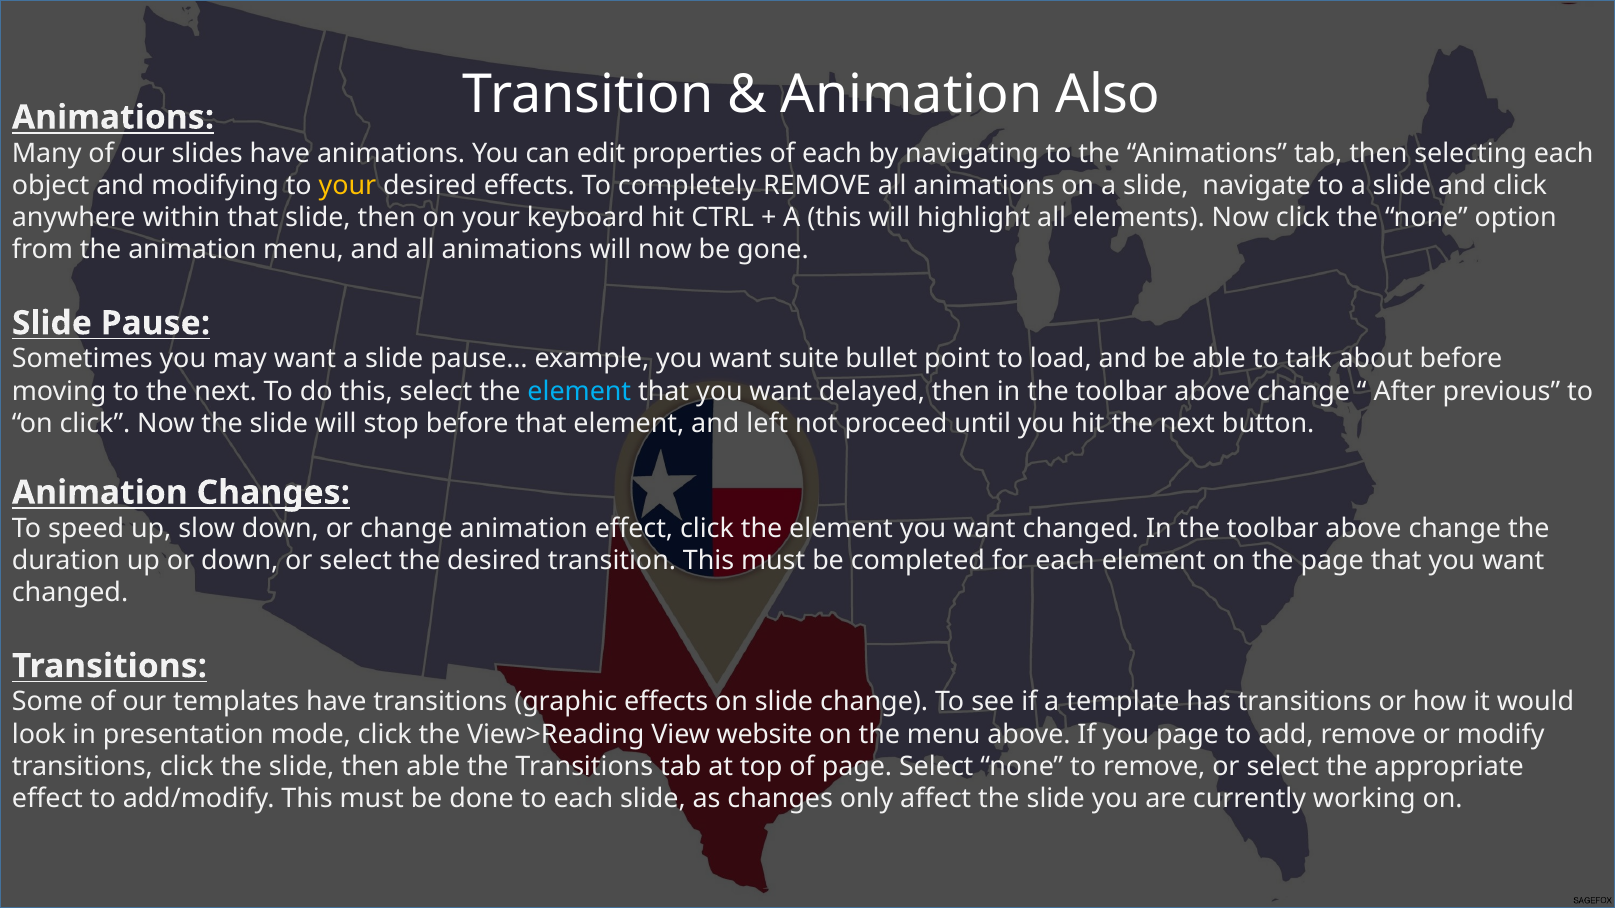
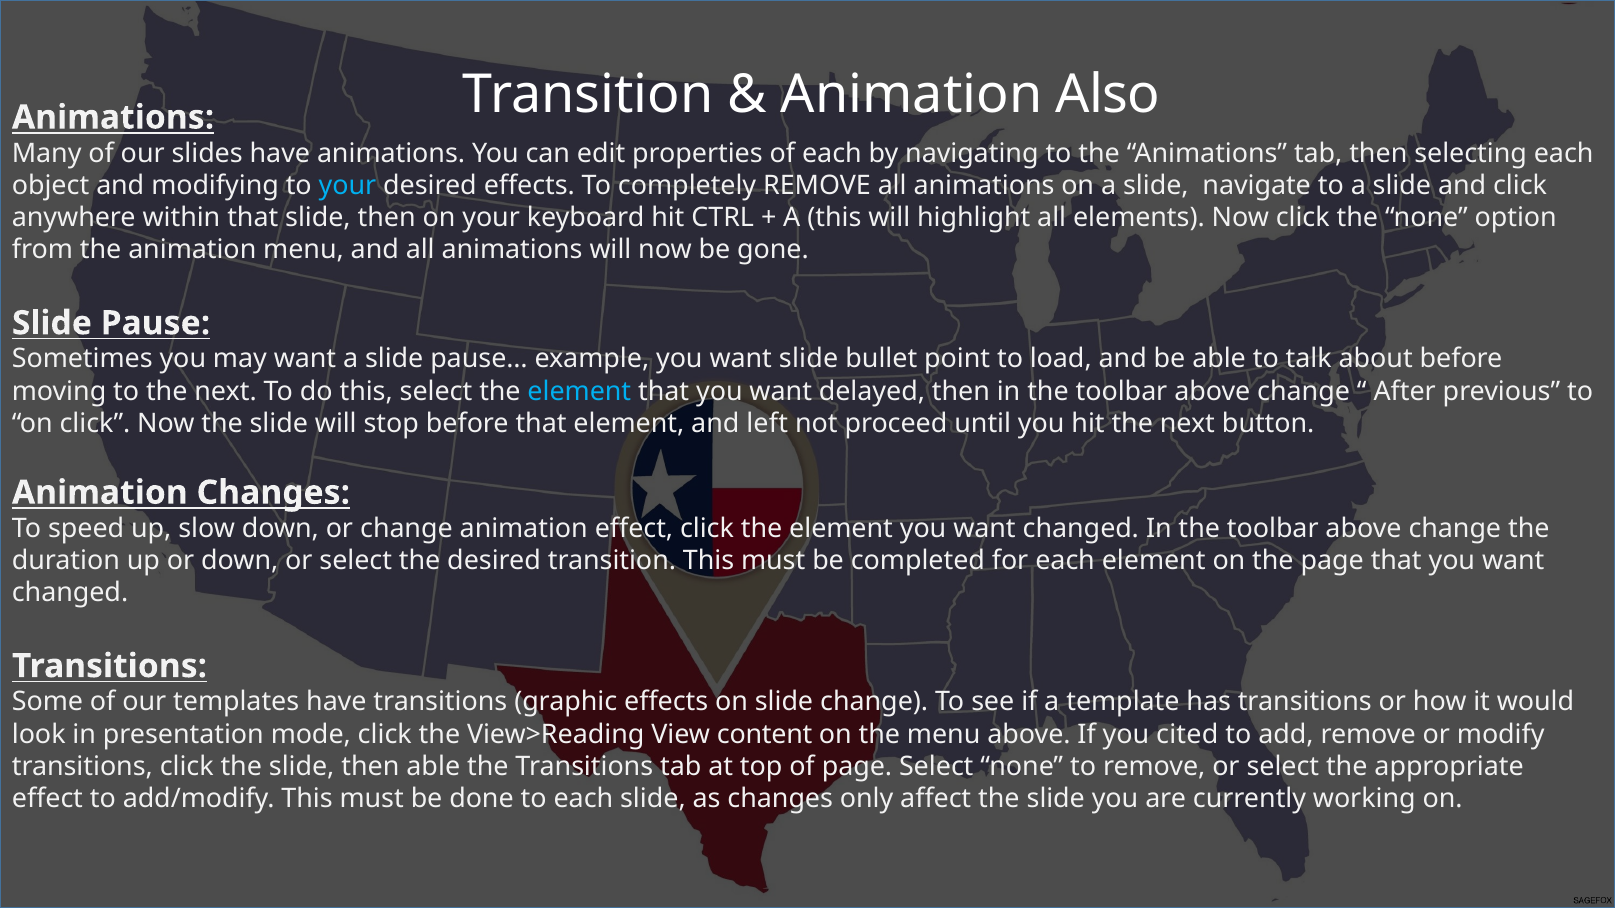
your colour: yellow -> light blue (347, 186)
want suite: suite -> slide (809, 359)
website: website -> content (765, 735)
you page: page -> cited (1187, 735)
